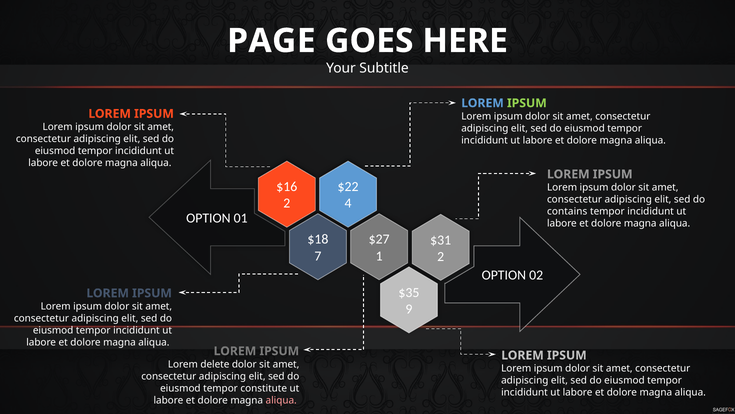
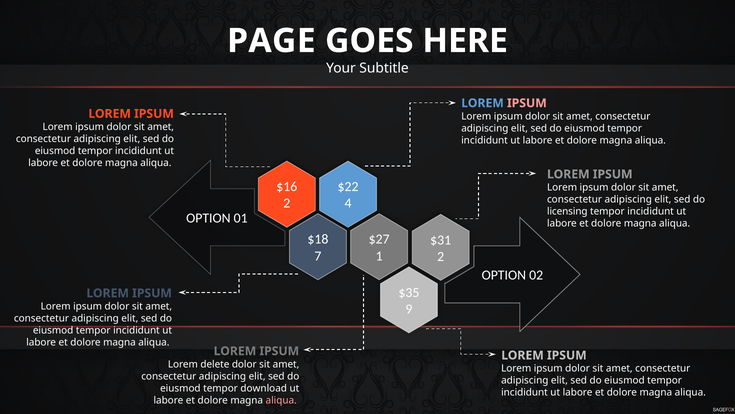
IPSUM colour: light green -> pink (527, 103)
contains: contains -> licensing (567, 211)
constitute: constitute -> download (264, 388)
